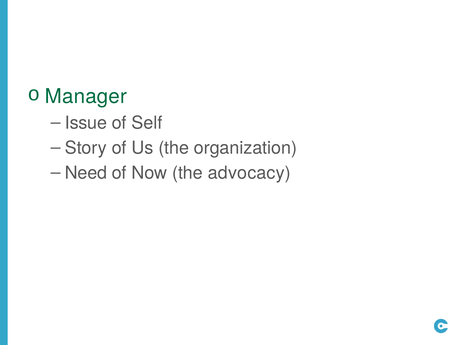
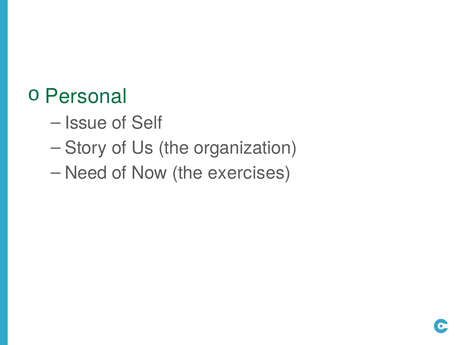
Manager: Manager -> Personal (86, 96)
advocacy: advocacy -> exercises (249, 173)
